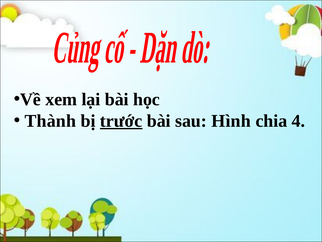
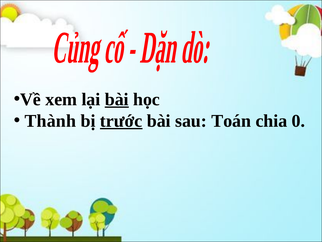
bài underline: none -> present (117, 99)
Hình: Hình -> Toán (231, 121)
4: 4 -> 0 (298, 121)
